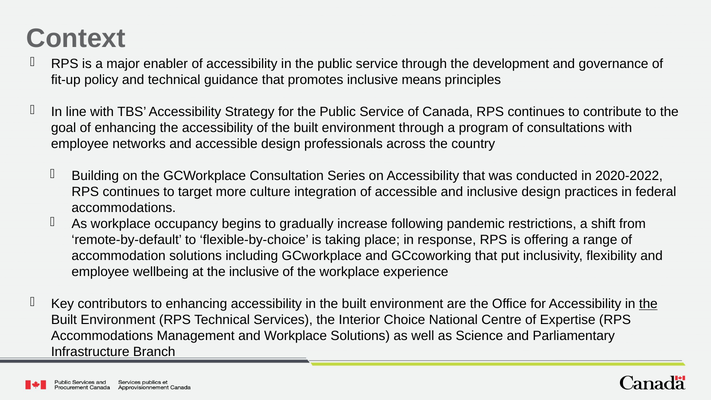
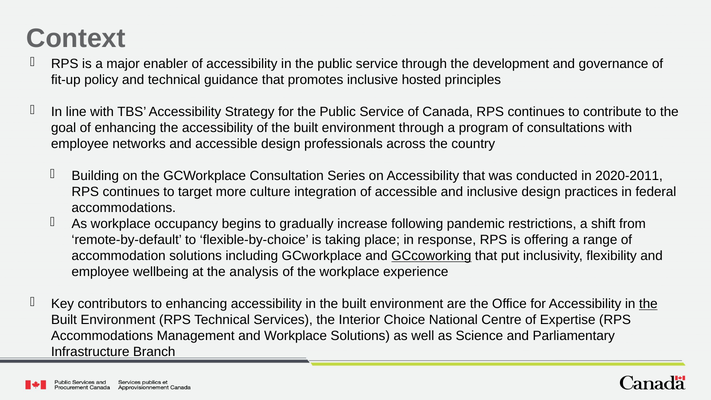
means: means -> hosted (421, 80)
2020-2022: 2020-2022 -> 2020-2011 (629, 176)
GCcoworking underline: none -> present (431, 256)
the inclusive: inclusive -> analysis (254, 272)
